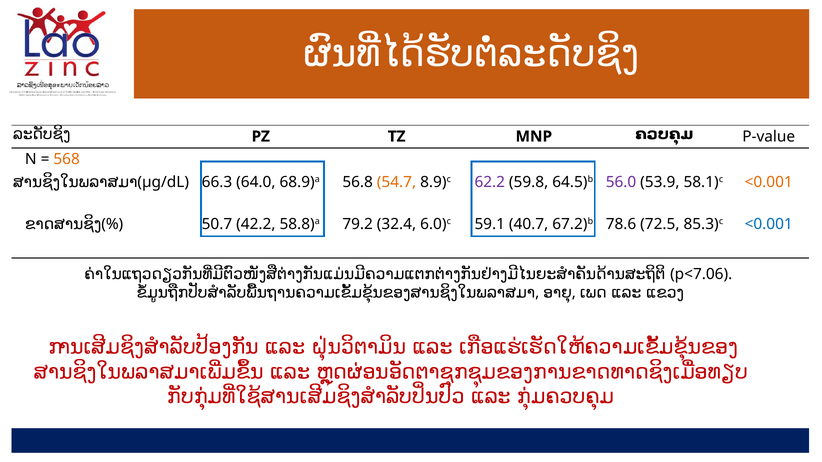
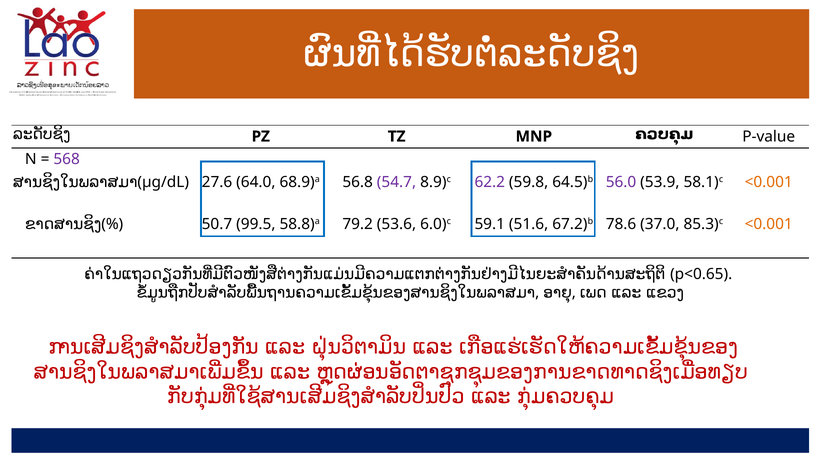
568 colour: orange -> purple (67, 159)
66.3: 66.3 -> 27.6 (217, 182)
54.7 colour: orange -> purple (397, 182)
42.2: 42.2 -> 99.5 (256, 224)
32.4: 32.4 -> 53.6 (397, 224)
40.7: 40.7 -> 51.6 (529, 224)
72.5: 72.5 -> 37.0 (660, 224)
<0.001 colour: blue -> orange (769, 224)
p<7.06: p<7.06 -> p<0.65 (701, 274)
